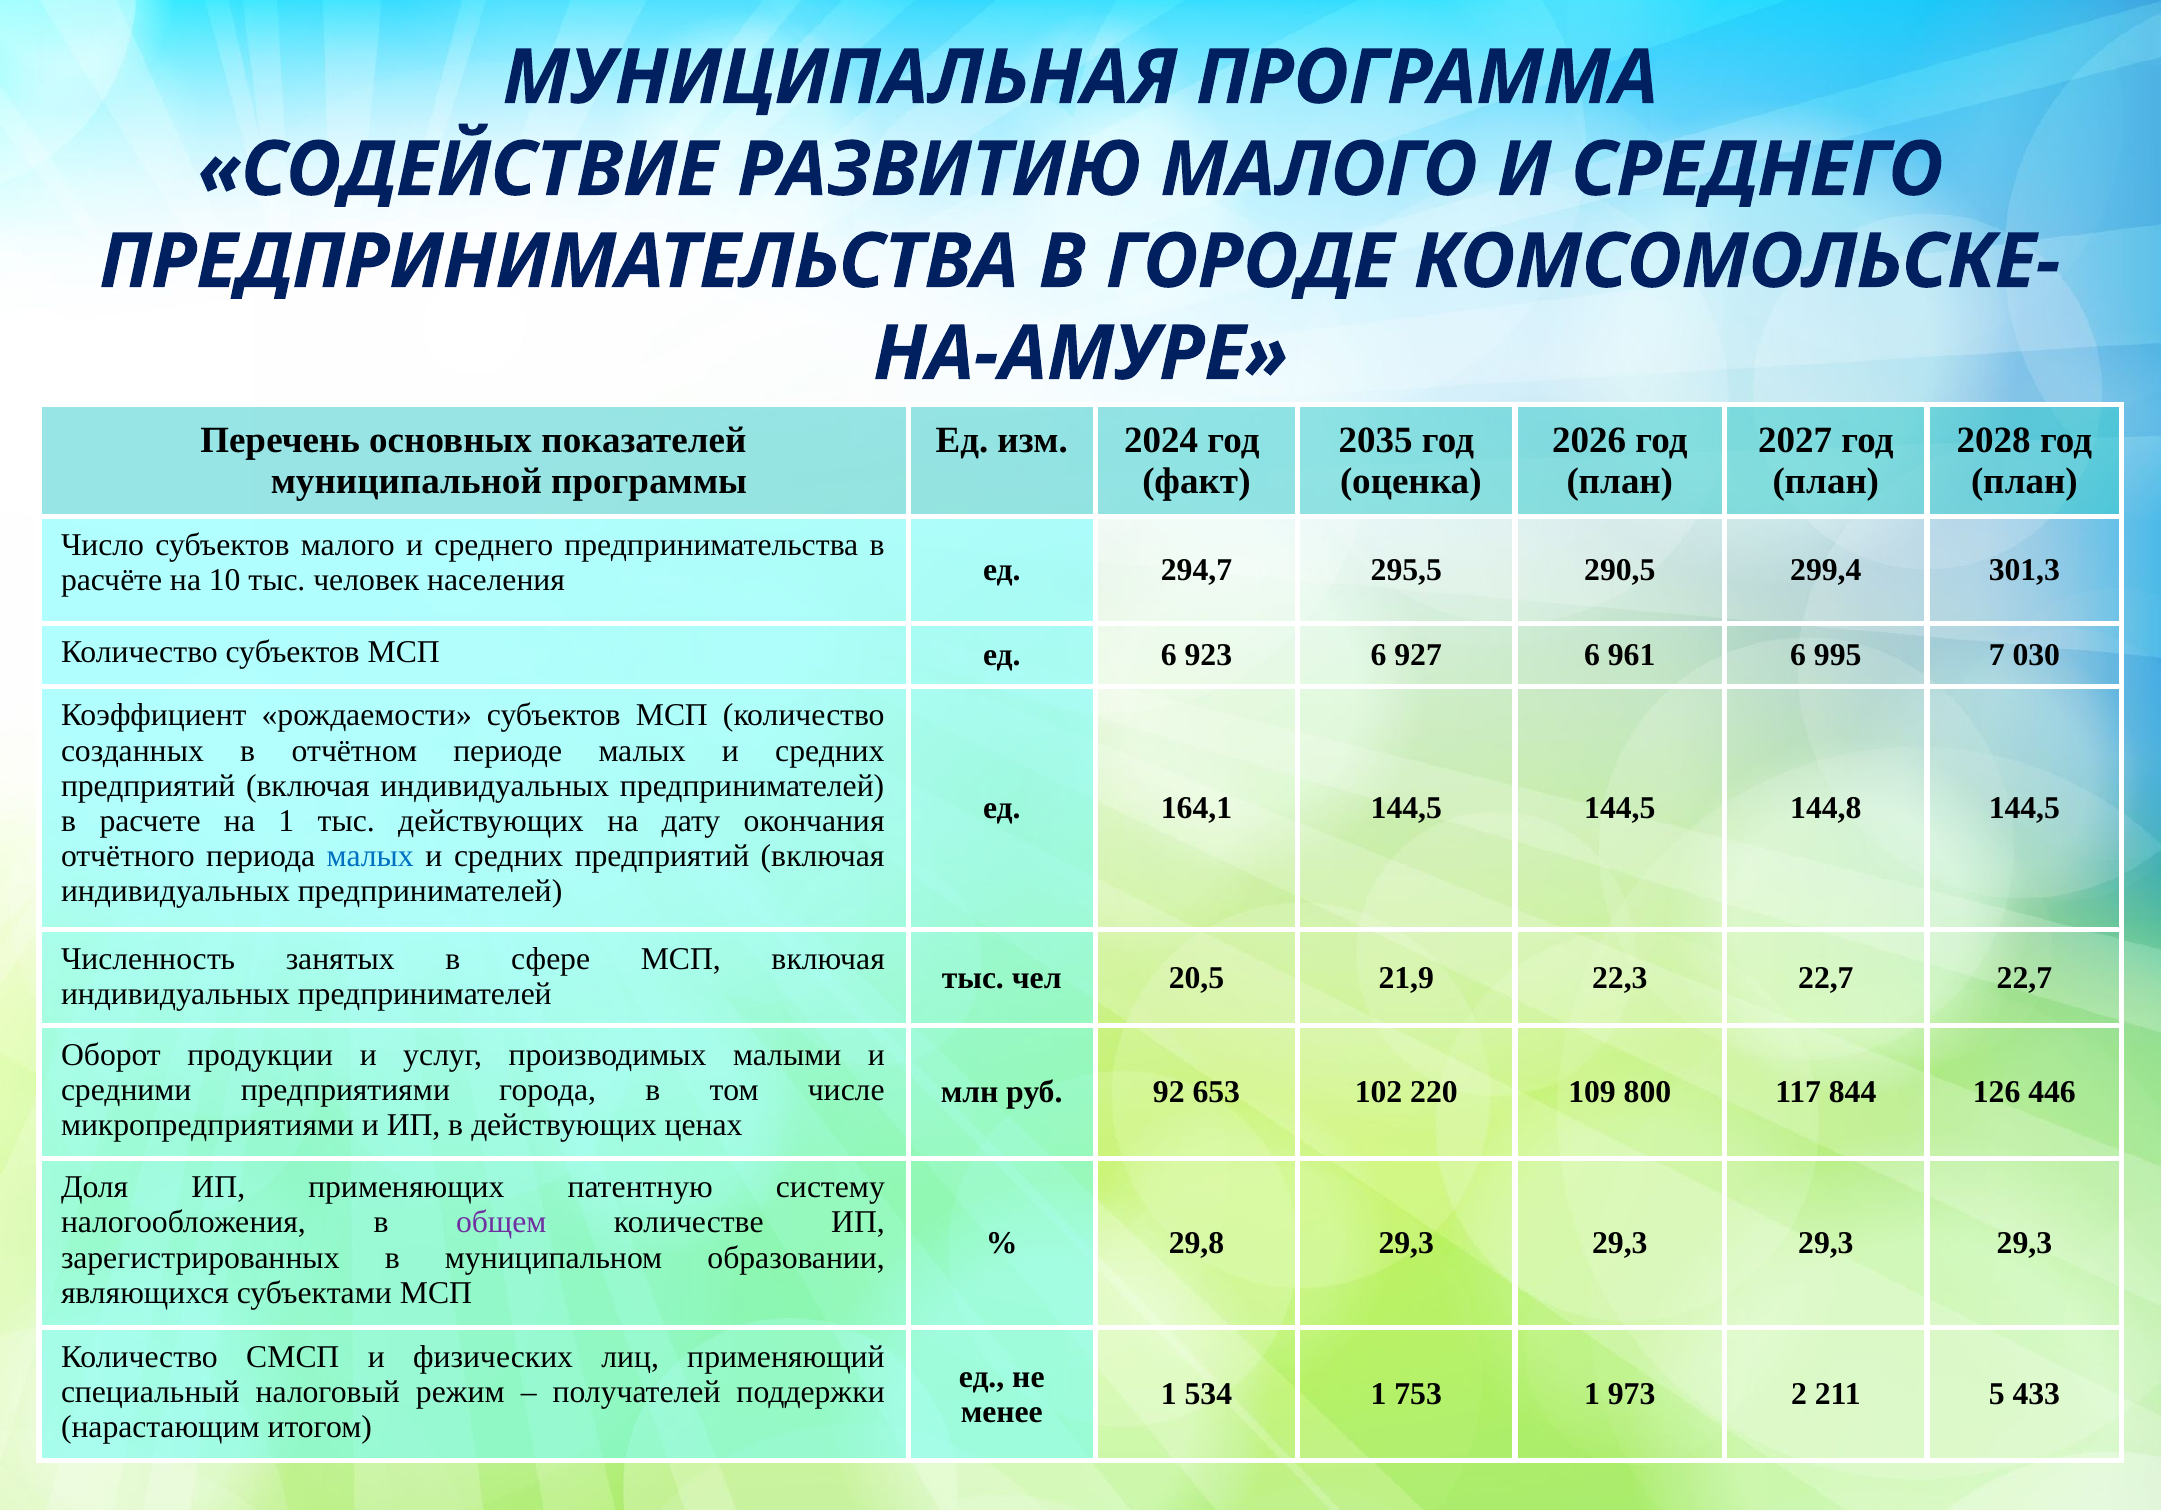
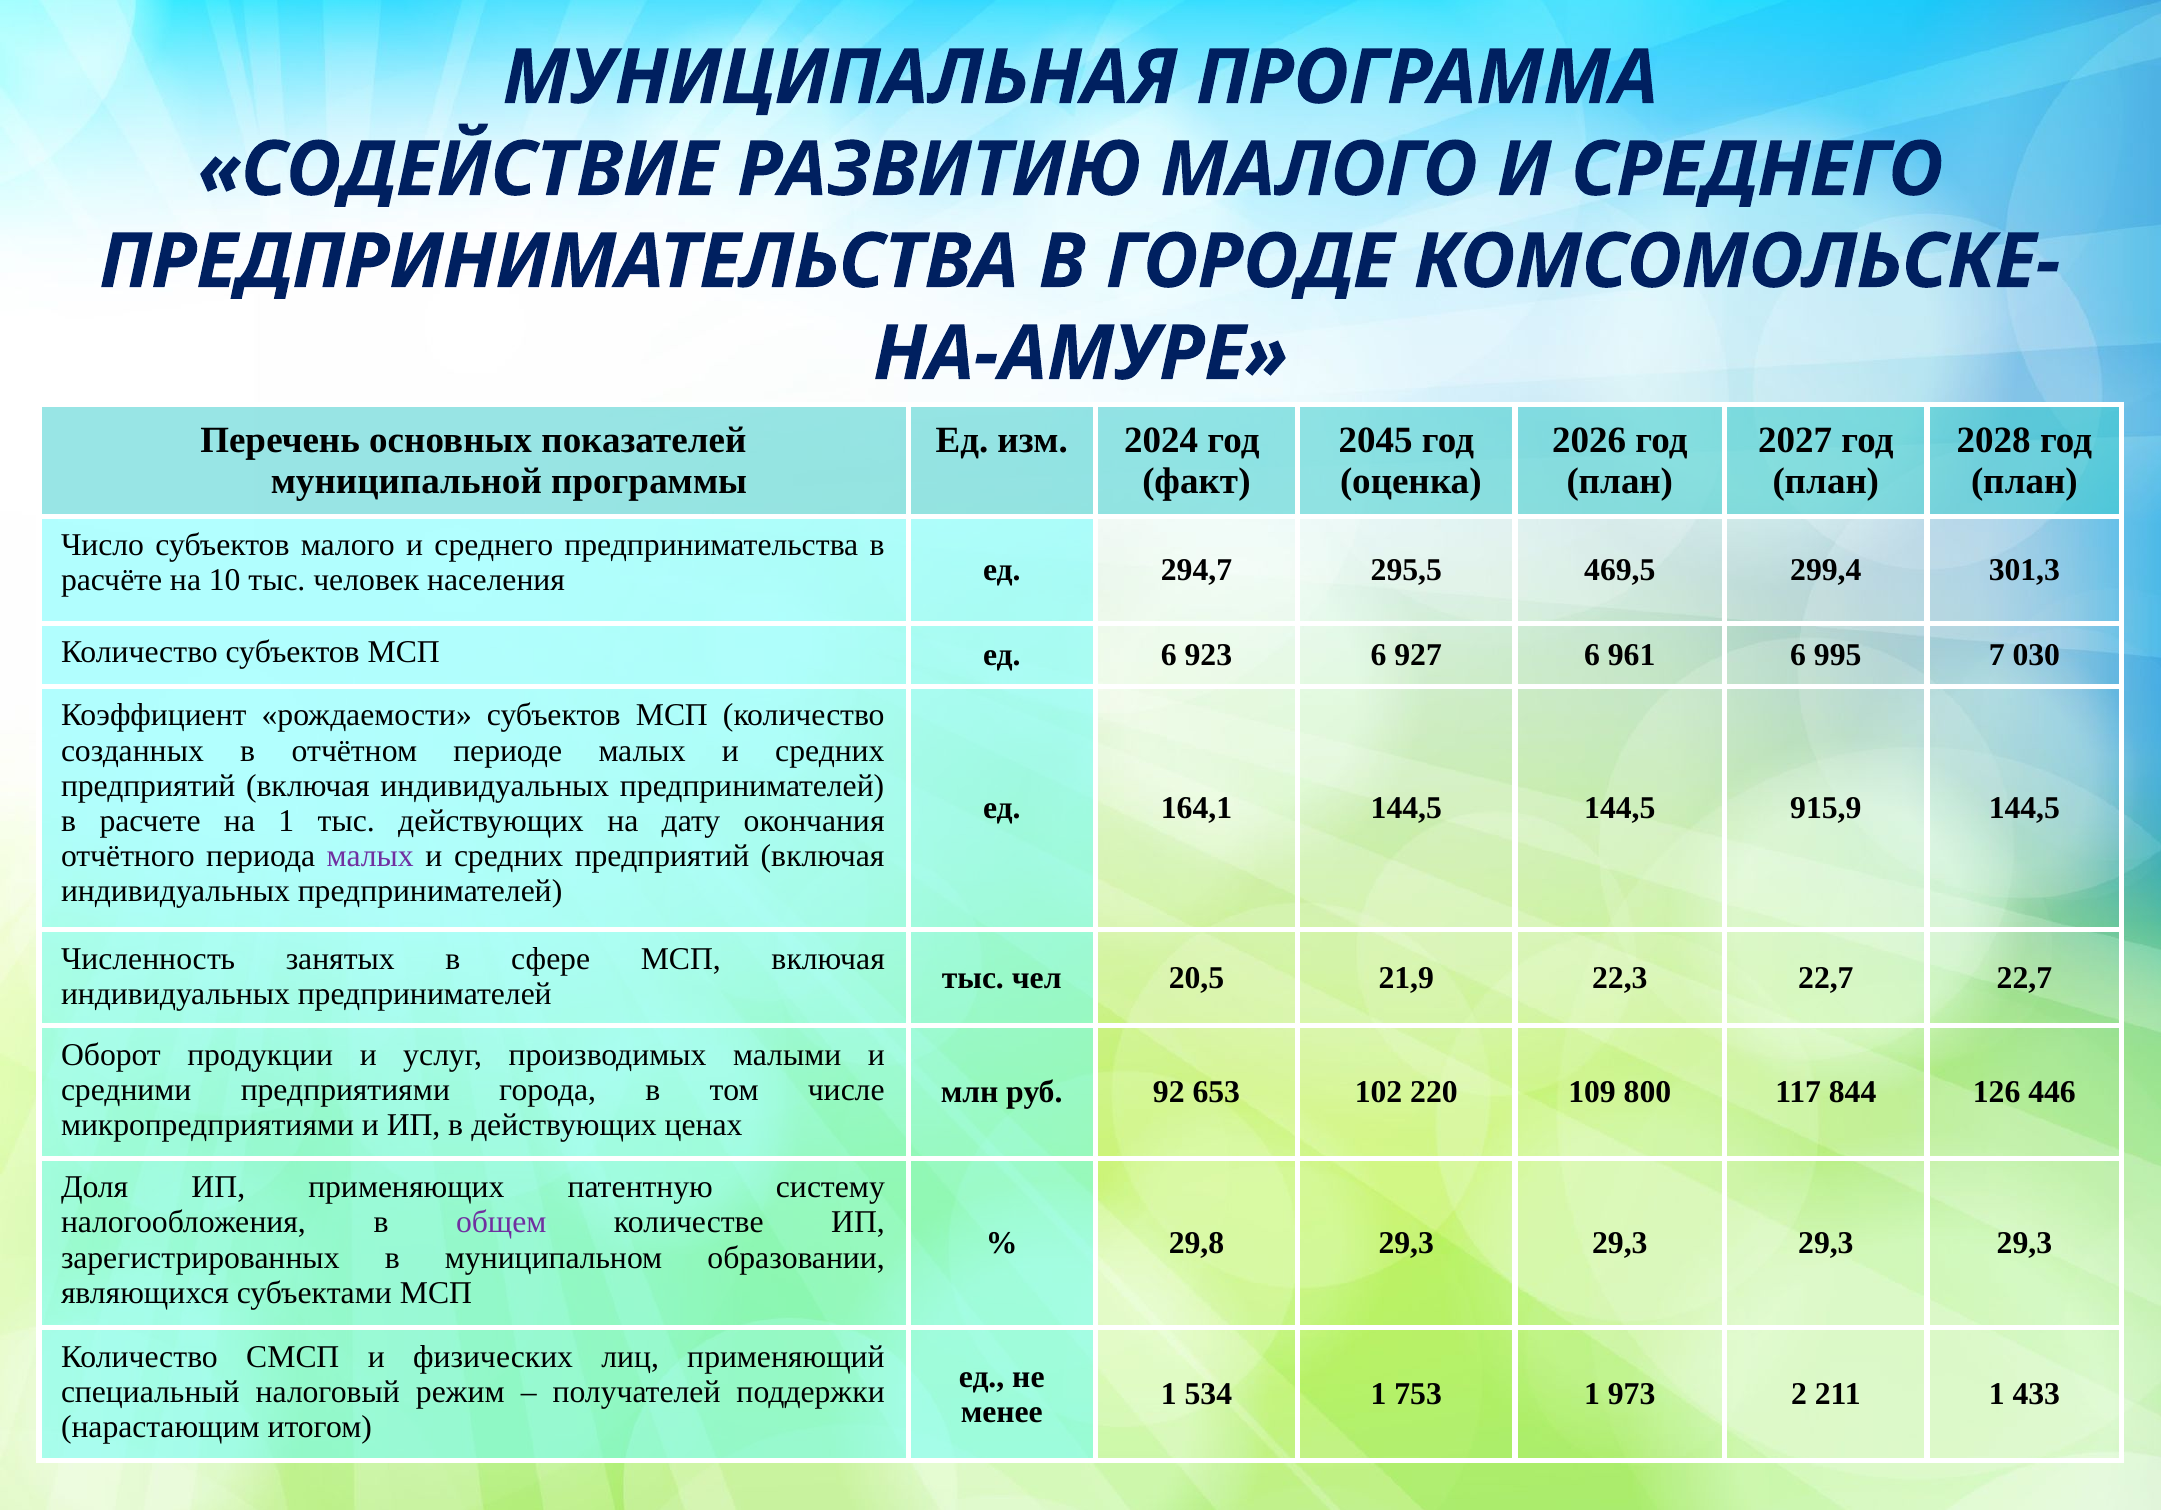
2035: 2035 -> 2045 (1376, 440)
290,5: 290,5 -> 469,5 (1620, 570)
144,8: 144,8 -> 915,9 (1826, 808)
малых colour: blue -> purple (370, 856)
211 5: 5 -> 1 (1997, 1394)
